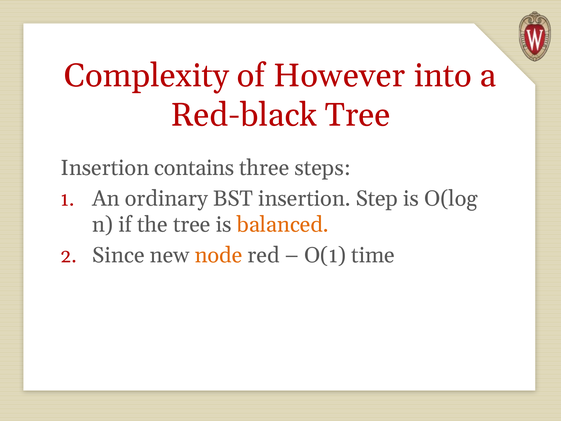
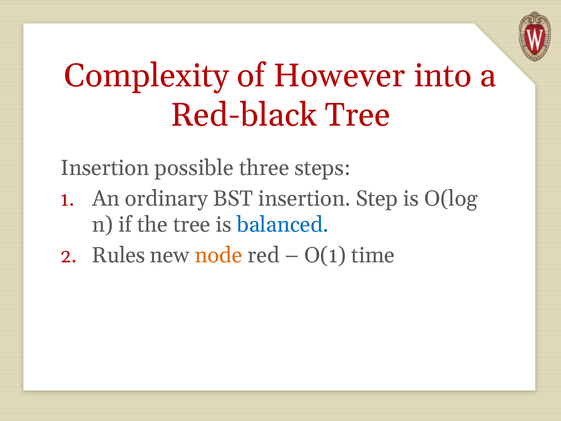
contains: contains -> possible (194, 168)
balanced colour: orange -> blue (283, 225)
Since: Since -> Rules (119, 255)
